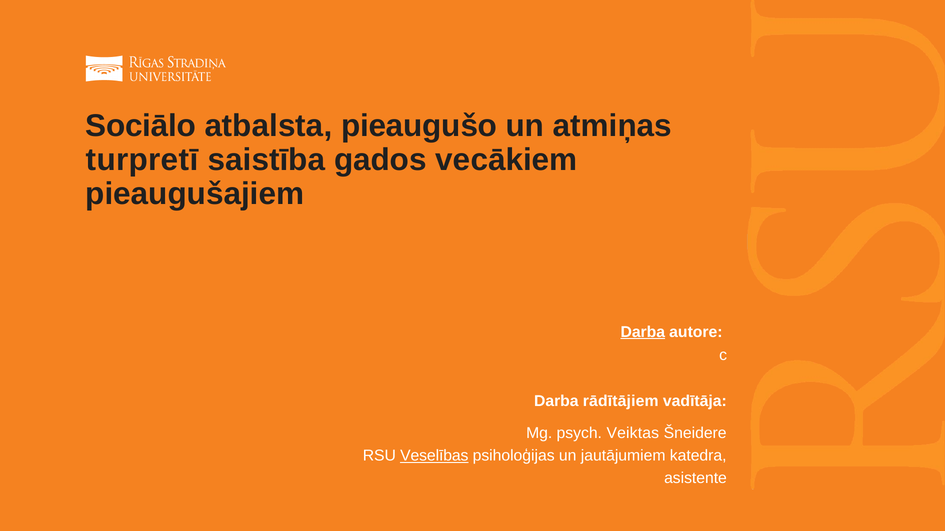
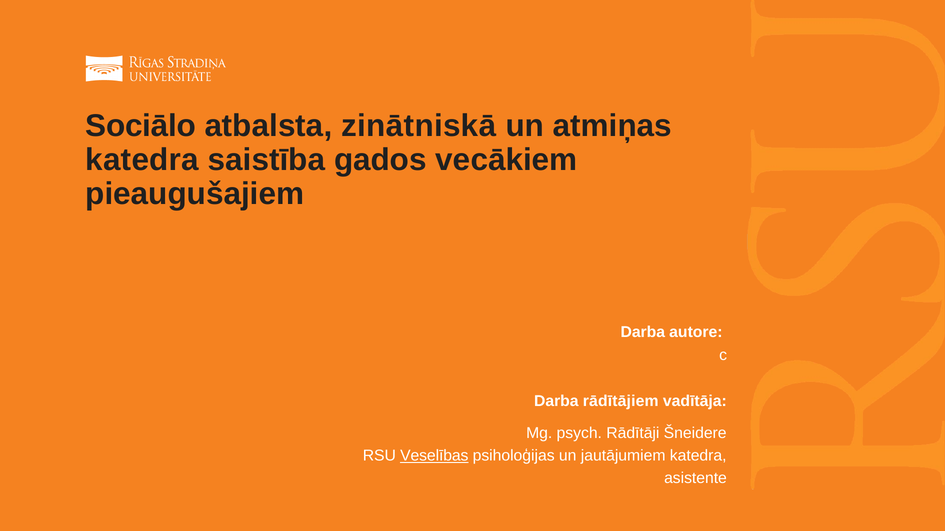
pieaugušo: pieaugušo -> zinātniskā (419, 126)
turpretī: turpretī -> katedra (142, 160)
Darba underline: present -> none (643, 332)
Veiktas: Veiktas -> Rādītāji (633, 433)
